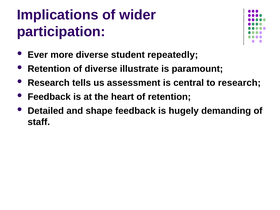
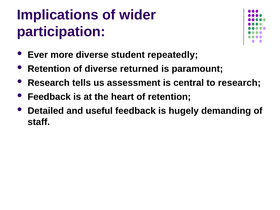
illustrate: illustrate -> returned (139, 69)
shape: shape -> useful (99, 111)
